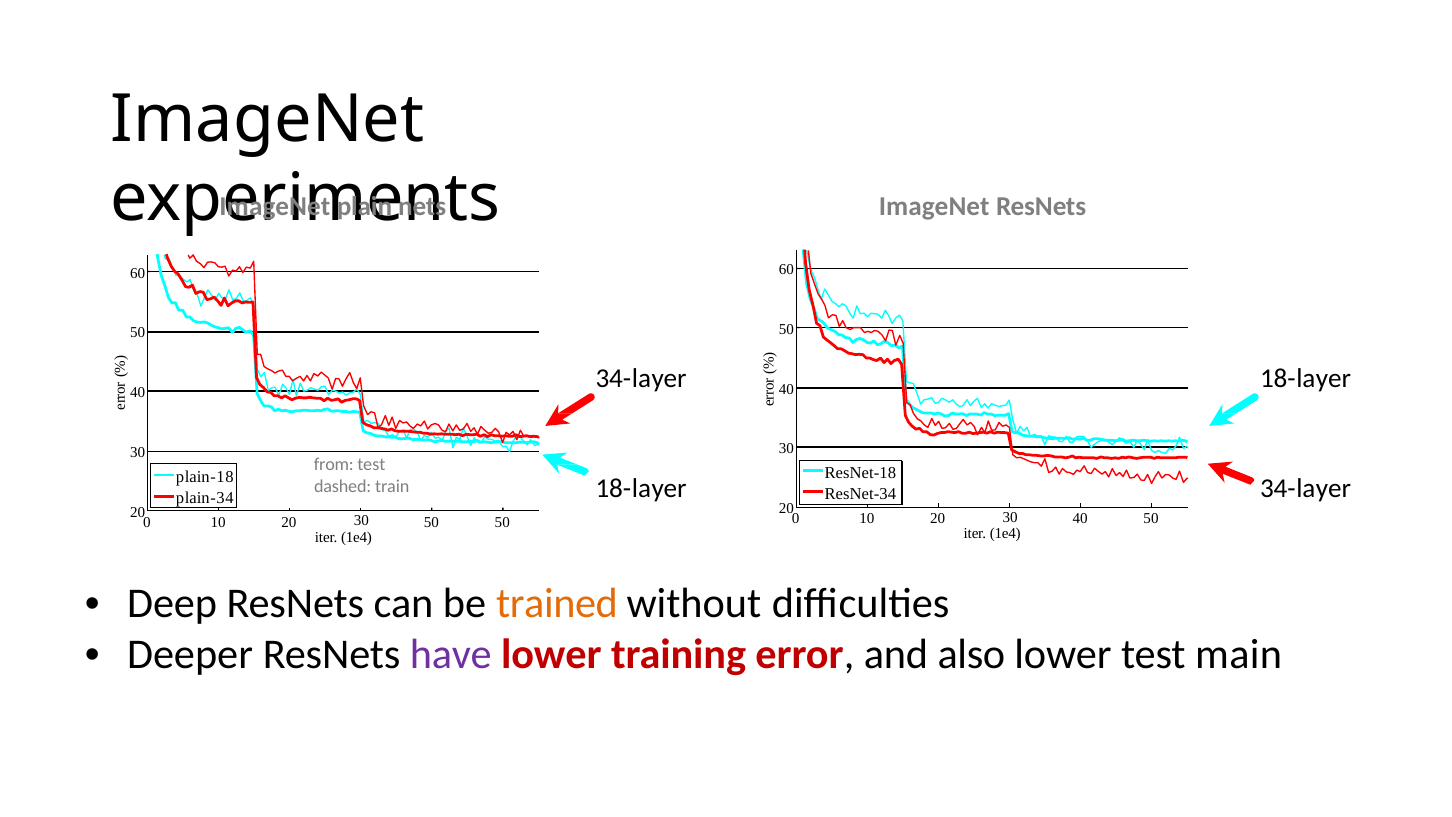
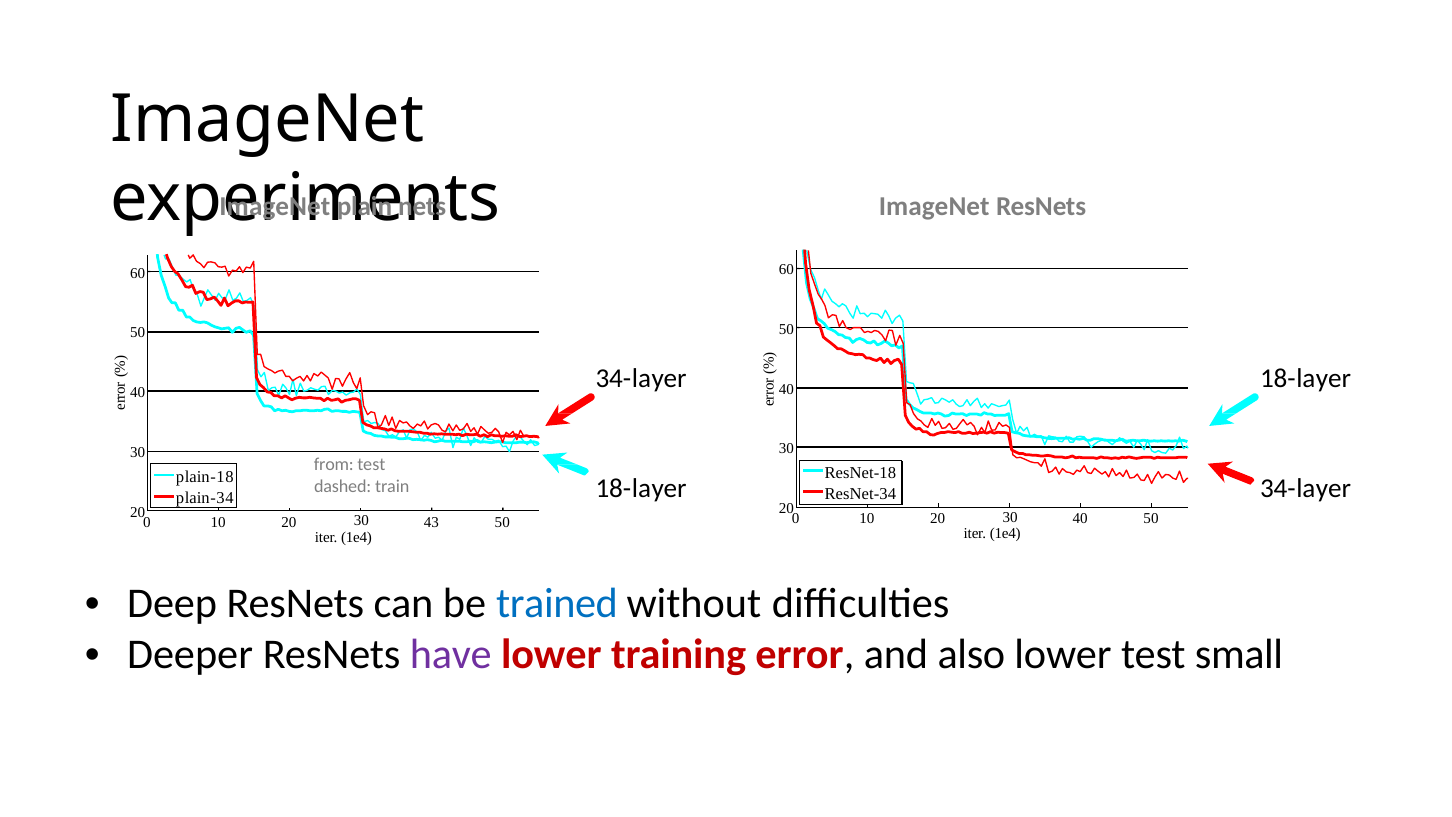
20 50: 50 -> 43 (431, 522)
trained colour: orange -> blue (557, 603)
main: main -> small (1239, 655)
